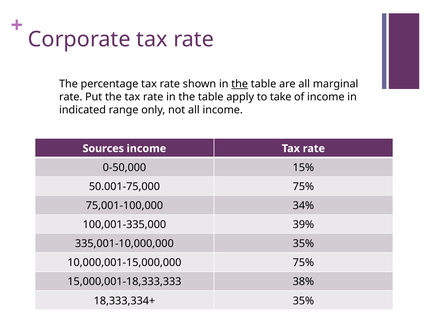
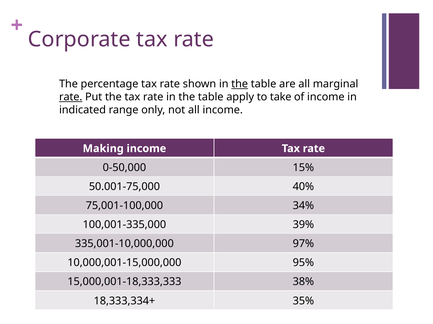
rate underline: none -> present (71, 97)
Sources: Sources -> Making (103, 149)
50.001-75,000 75%: 75% -> 40% (303, 187)
335,001-10,000,000 35%: 35% -> 97% (303, 244)
10,000,001-15,000,000 75%: 75% -> 95% (303, 263)
